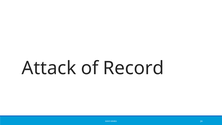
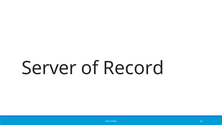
Attack: Attack -> Server (49, 68)
